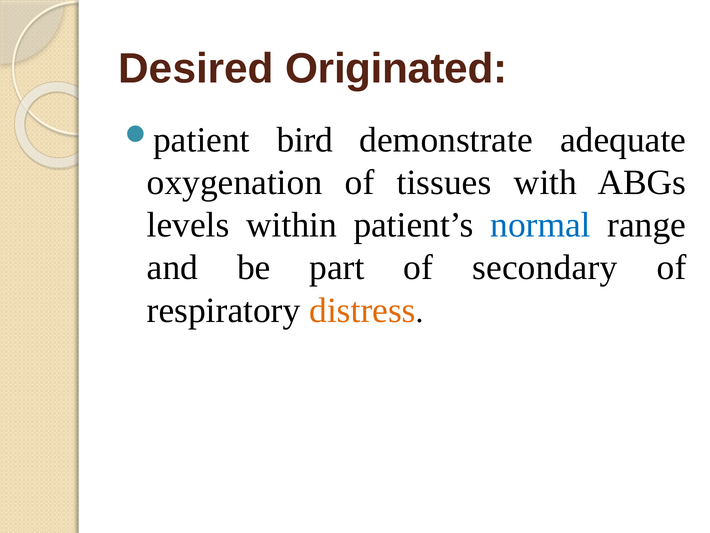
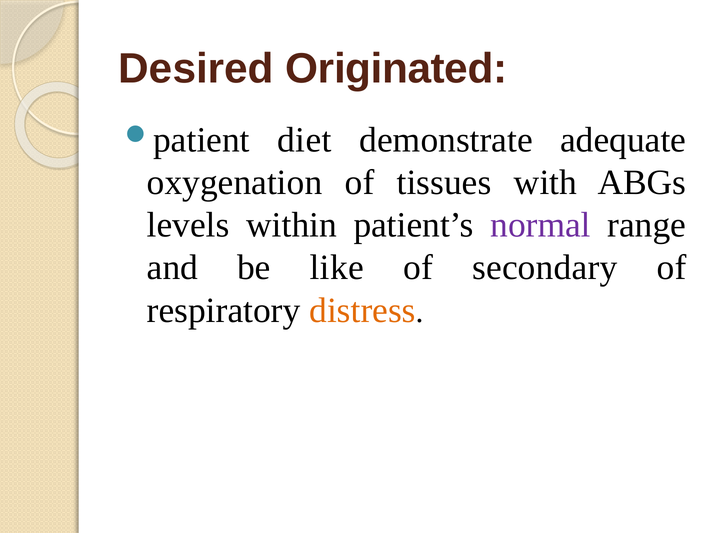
bird: bird -> diet (304, 140)
normal colour: blue -> purple (541, 225)
part: part -> like (337, 268)
